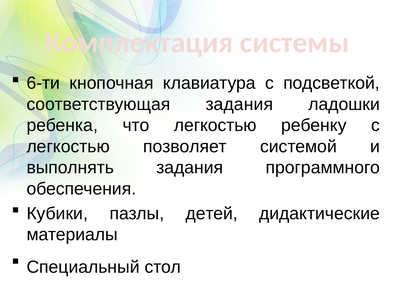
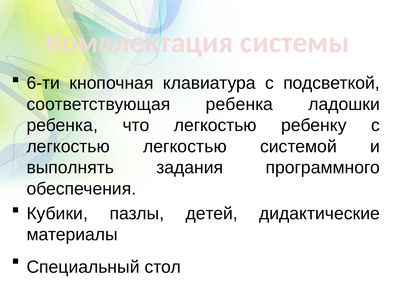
соответствующая задания: задания -> ребенка (239, 104)
легкостью позволяет: позволяет -> легкостью (185, 146)
